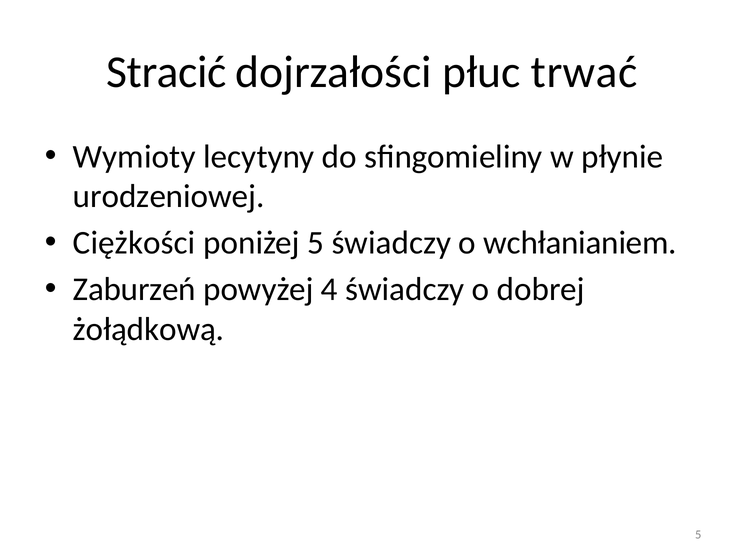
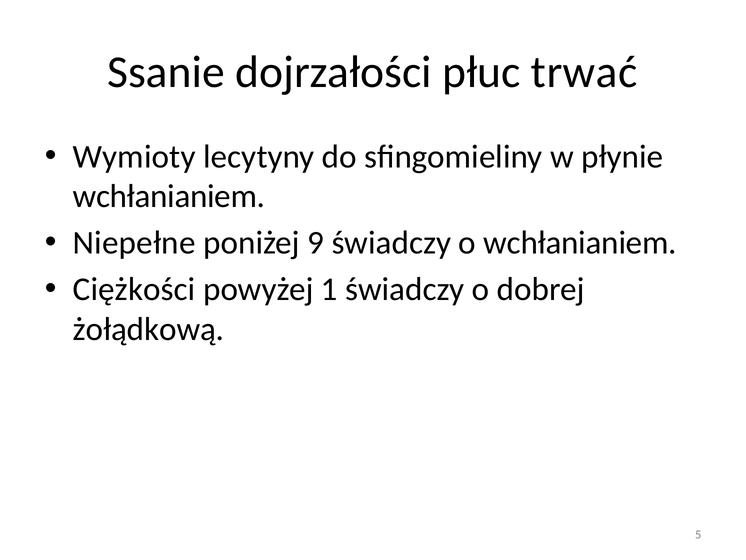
Stracić: Stracić -> Ssanie (166, 72)
urodzeniowej: urodzeniowej -> wchłanianiem (169, 196)
Ciężkości: Ciężkości -> Niepełne (134, 243)
poniżej 5: 5 -> 9 (316, 243)
Zaburzeń: Zaburzeń -> Ciężkości (134, 289)
4: 4 -> 1 (329, 289)
